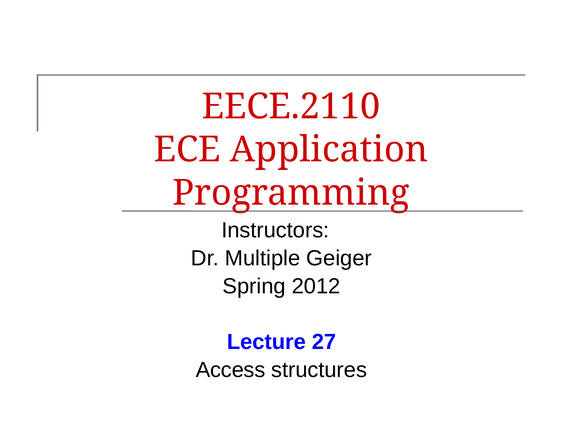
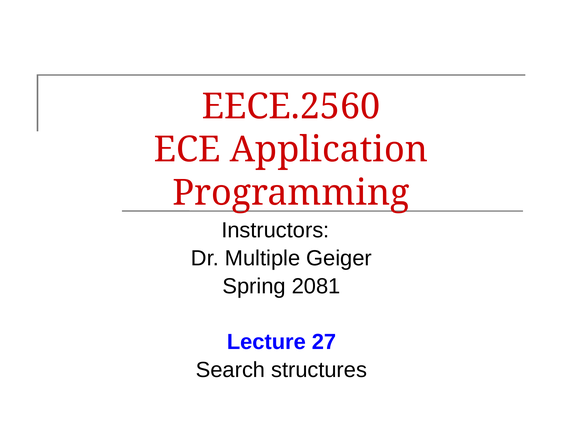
EECE.2110: EECE.2110 -> EECE.2560 (291, 107)
2012: 2012 -> 2081 (316, 286)
Access: Access -> Search (230, 370)
